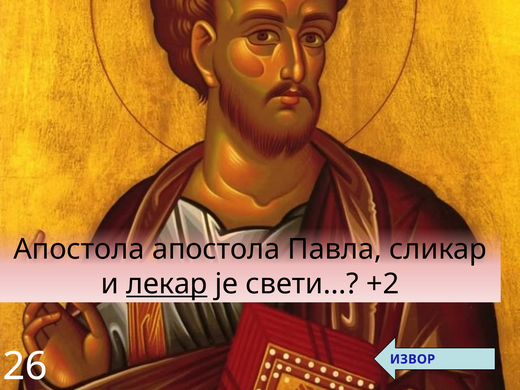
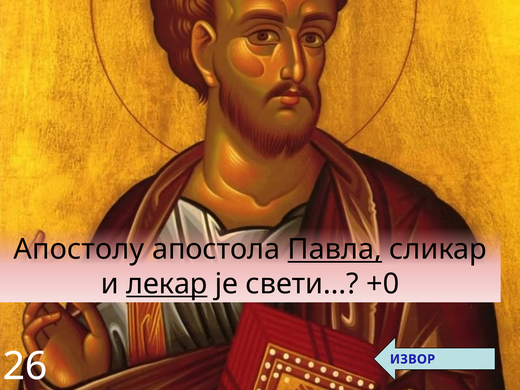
Апостола: Апостола -> Апостолу (79, 249)
Павла underline: none -> present (335, 249)
+2: +2 -> +0 (383, 284)
